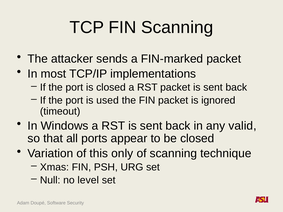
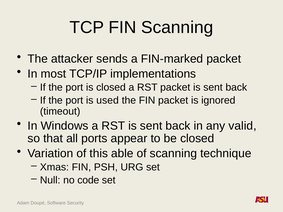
only: only -> able (122, 154)
level: level -> code (88, 180)
